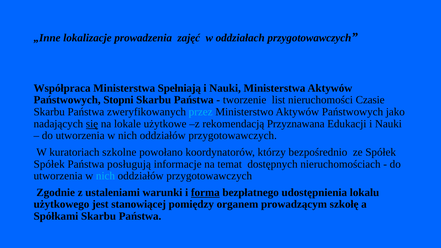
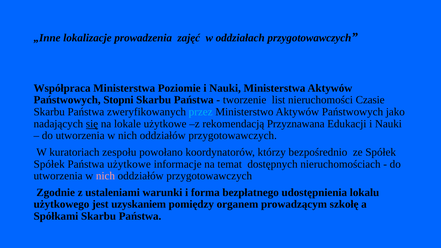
Spełniają: Spełniają -> Poziomie (179, 88)
szkolne: szkolne -> zespołu (119, 152)
Państwa posługują: posługują -> użytkowe (129, 164)
nich colour: light blue -> pink (105, 176)
forma underline: present -> none (205, 193)
stanowiącej: stanowiącej -> uzyskaniem (139, 204)
